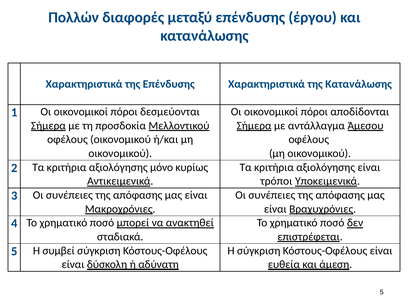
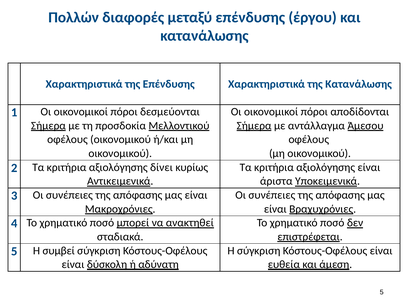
μόνο: μόνο -> δίνει (161, 167)
τρόποι: τρόποι -> άριστα (276, 181)
